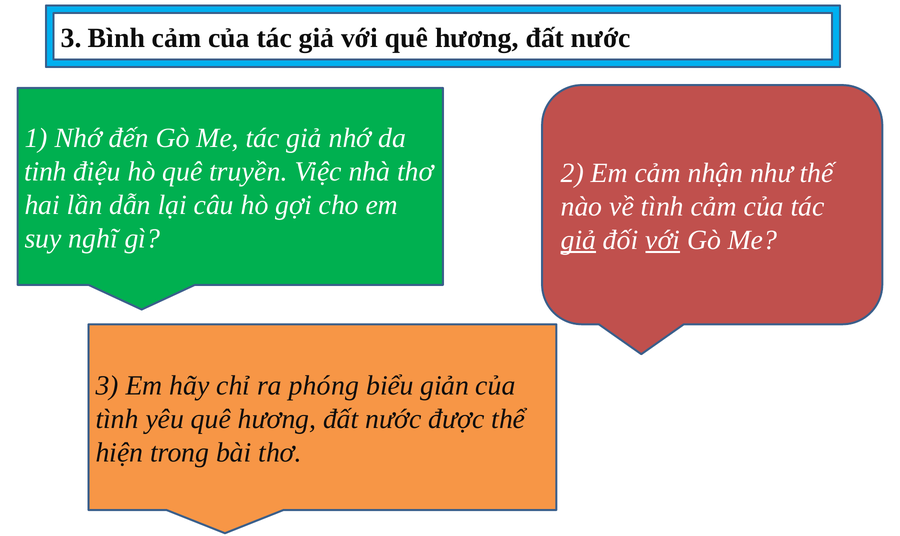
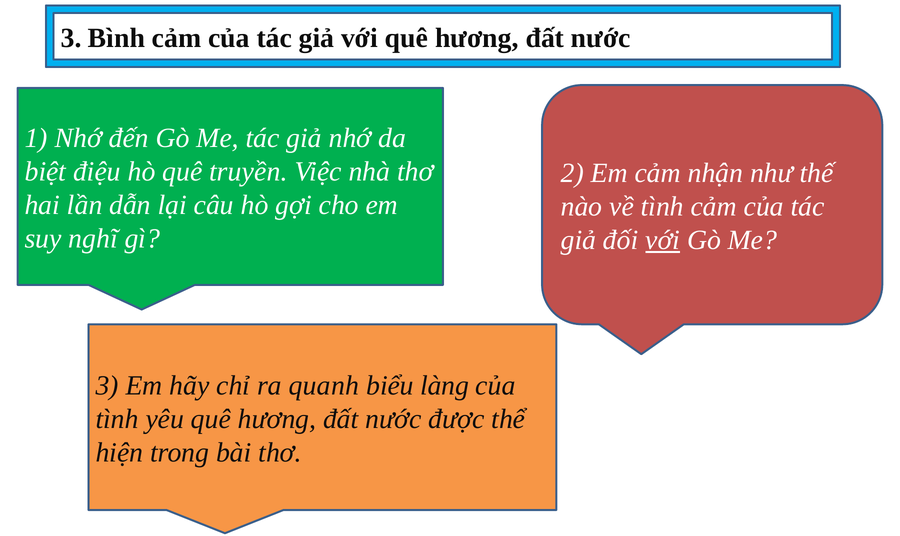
tinh: tinh -> biệt (45, 172)
giả underline: present -> none (578, 240)
phóng: phóng -> quanh (324, 385)
giản: giản -> làng (445, 385)
